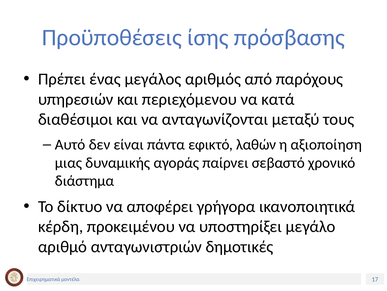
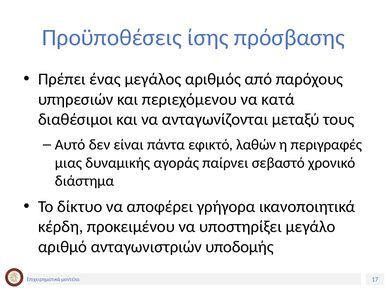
αξιοποίηση: αξιοποίηση -> περιγραφές (326, 144)
δημοτικές: δημοτικές -> υποδομής (239, 246)
